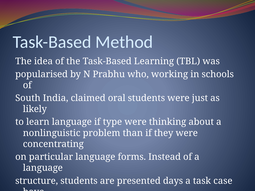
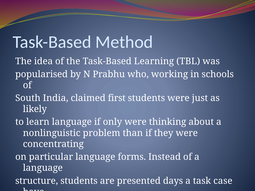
oral: oral -> first (117, 98)
type: type -> only (112, 122)
